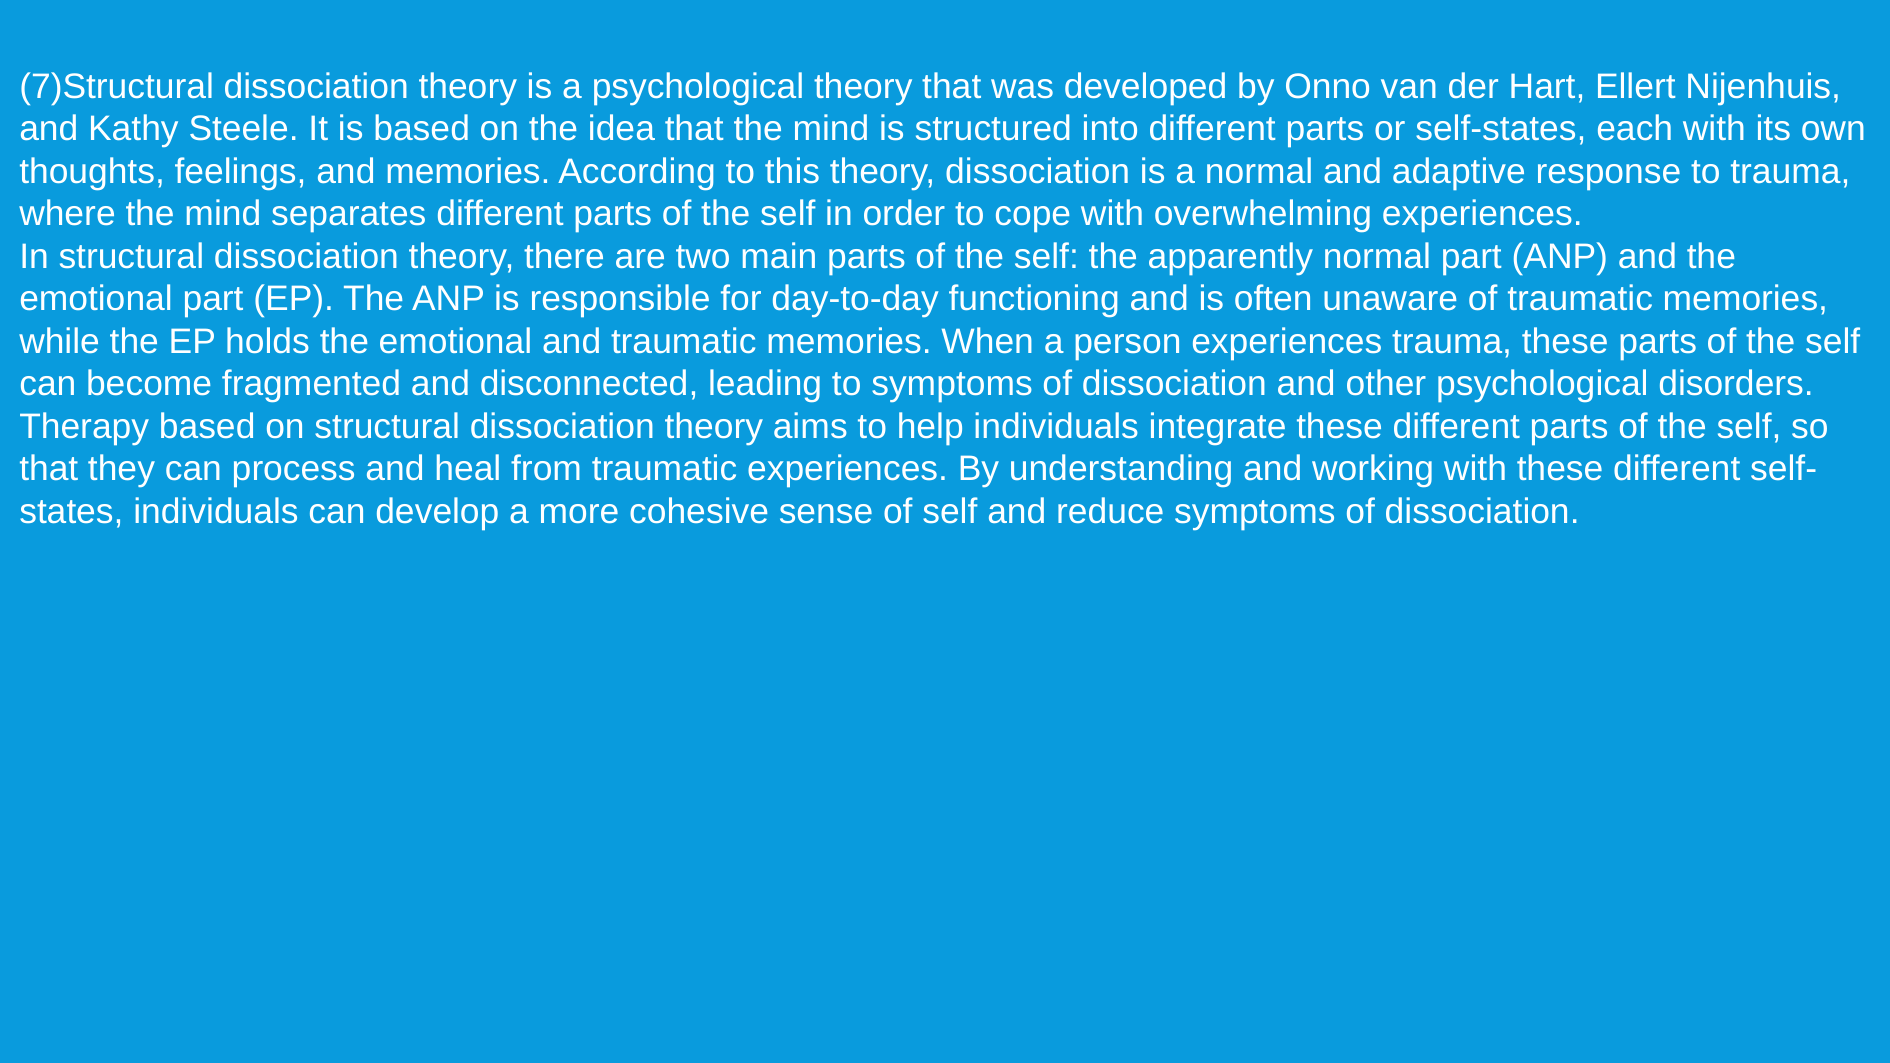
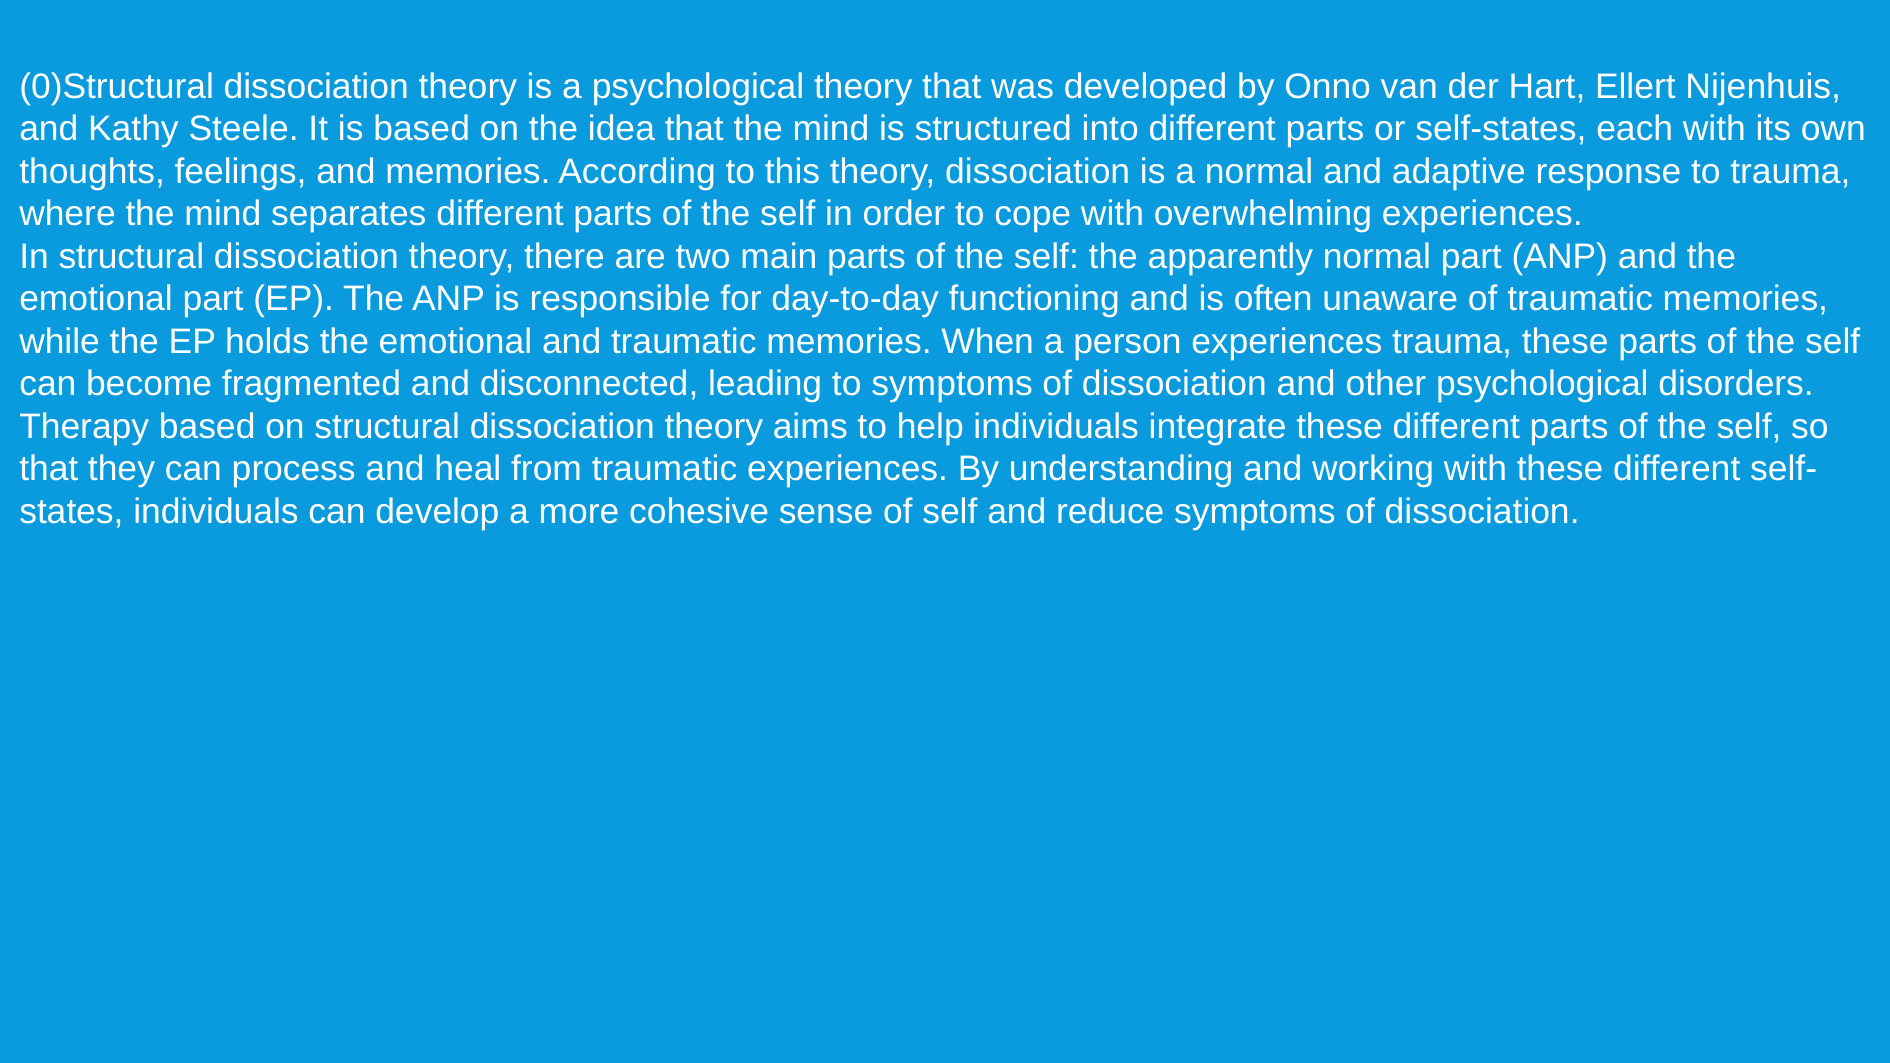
7)Structural: 7)Structural -> 0)Structural (117, 86)
